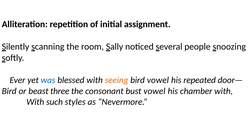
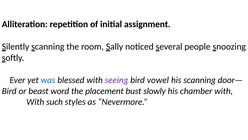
seeing colour: orange -> purple (117, 80)
his repeated: repeated -> scanning (200, 80)
three: three -> word (60, 91)
consonant: consonant -> placement (104, 91)
bust vowel: vowel -> slowly (155, 91)
